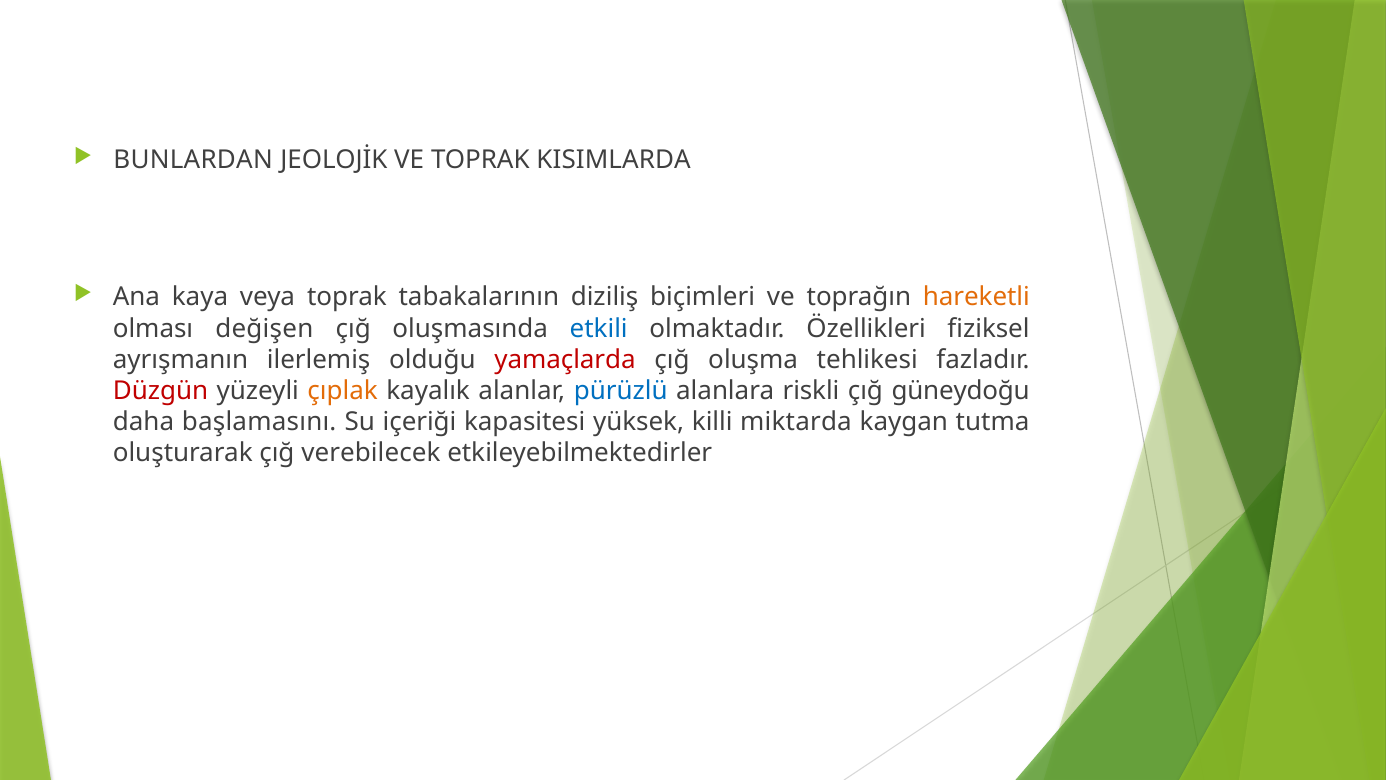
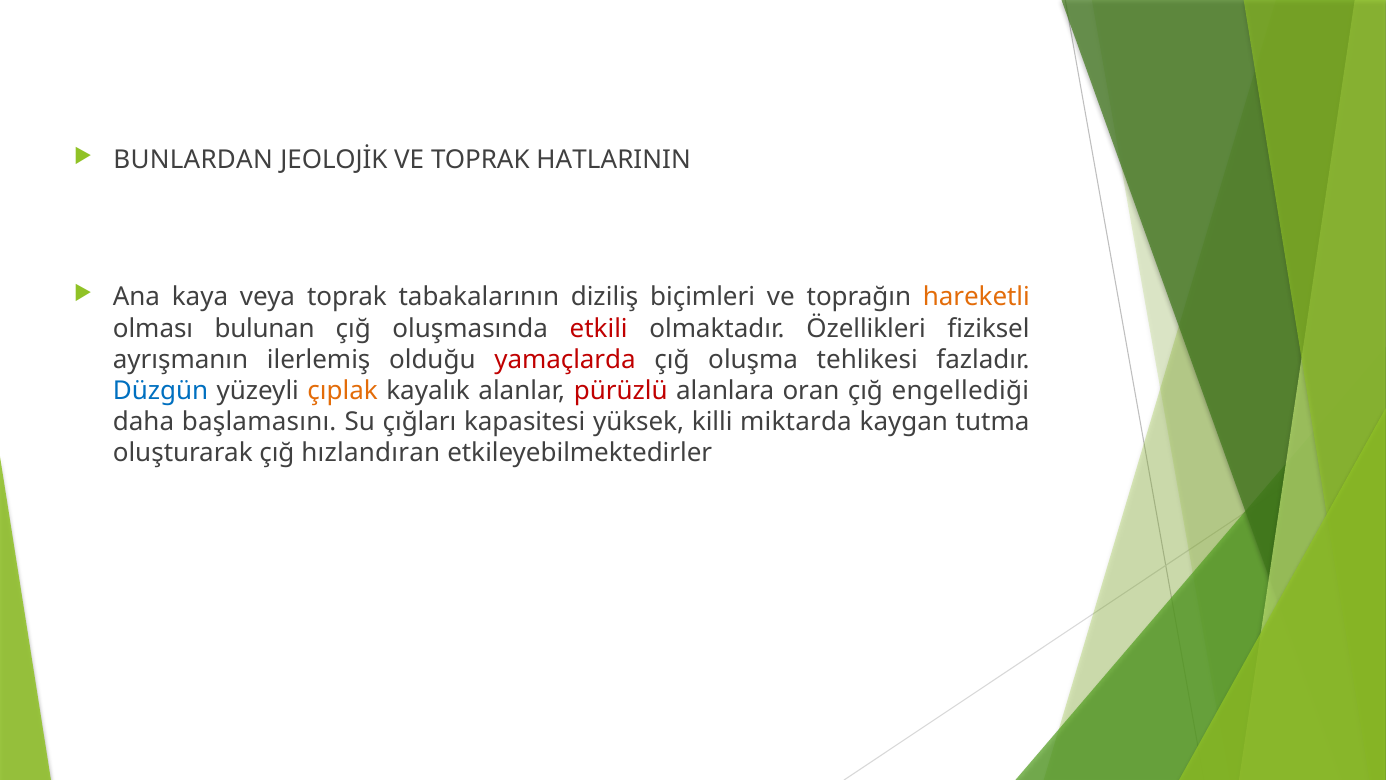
KISIMLARDA: KISIMLARDA -> HATLARININ (614, 160)
değişen: değişen -> bulunan (265, 328)
etkili colour: blue -> red (599, 328)
Düzgün colour: red -> blue (161, 391)
pürüzlü colour: blue -> red (621, 391)
riskli: riskli -> oran (811, 391)
güneydoğu: güneydoğu -> engellediği (960, 391)
içeriği: içeriği -> çığları (420, 422)
verebilecek: verebilecek -> hızlandıran (371, 453)
